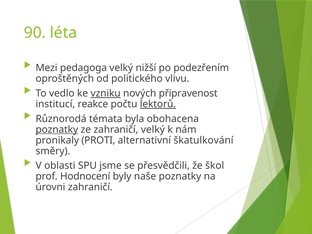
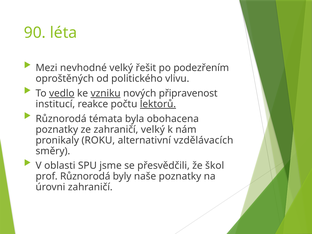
pedagoga: pedagoga -> nevhodné (83, 68)
nižší: nižší -> řešit (146, 68)
vedlo underline: none -> present (62, 93)
poznatky underline: present -> none (57, 129)
PROTI: PROTI -> ROKU (98, 140)
škatulkování: škatulkování -> vzdělávacích (203, 140)
prof Hodnocení: Hodnocení -> Různorodá (85, 176)
